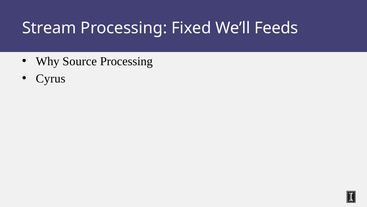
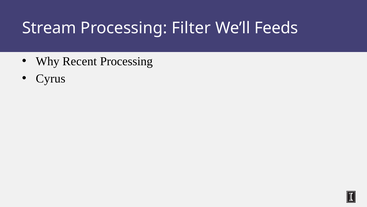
Fixed: Fixed -> Filter (191, 28)
Source: Source -> Recent (80, 61)
